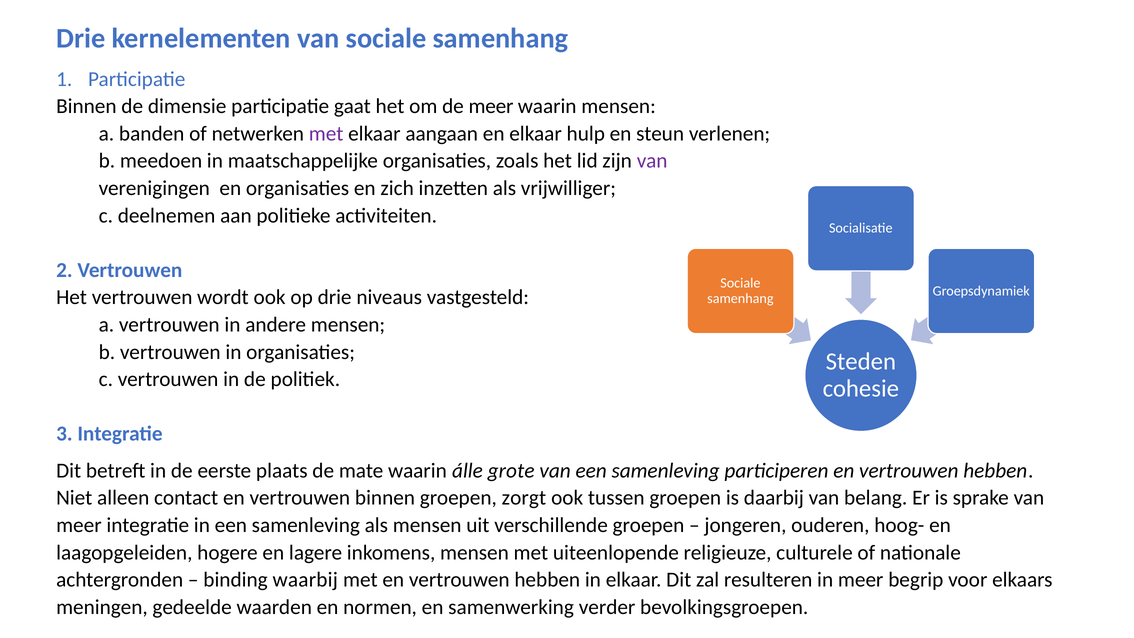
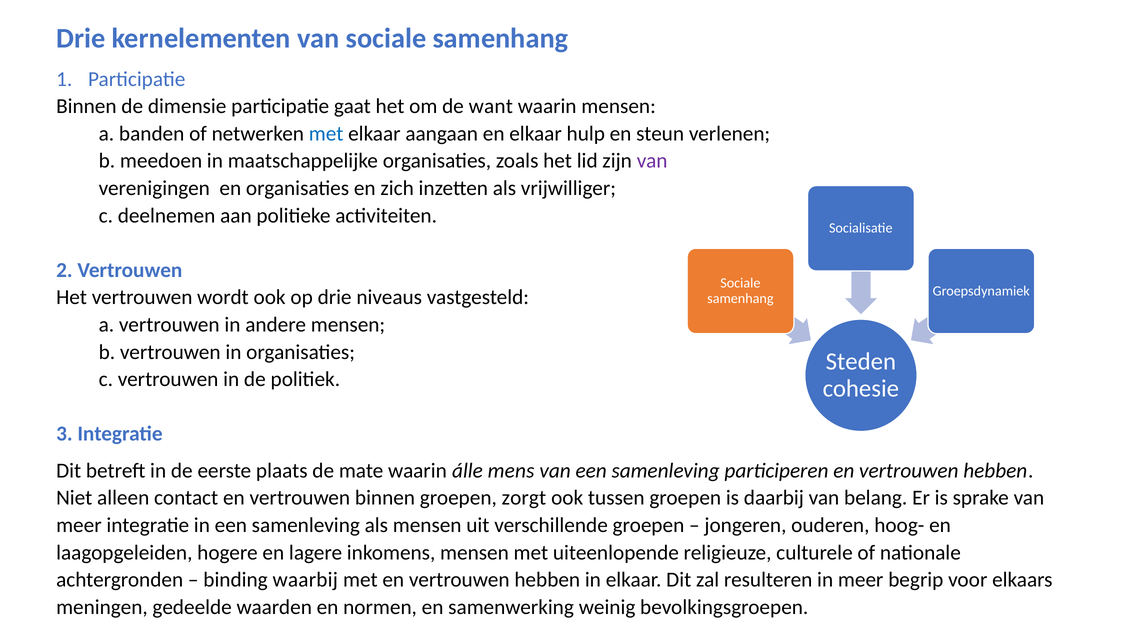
de meer: meer -> want (491, 106)
met colour: purple -> blue (326, 134)
grote: grote -> mens (511, 471)
verder: verder -> weinig (607, 607)
